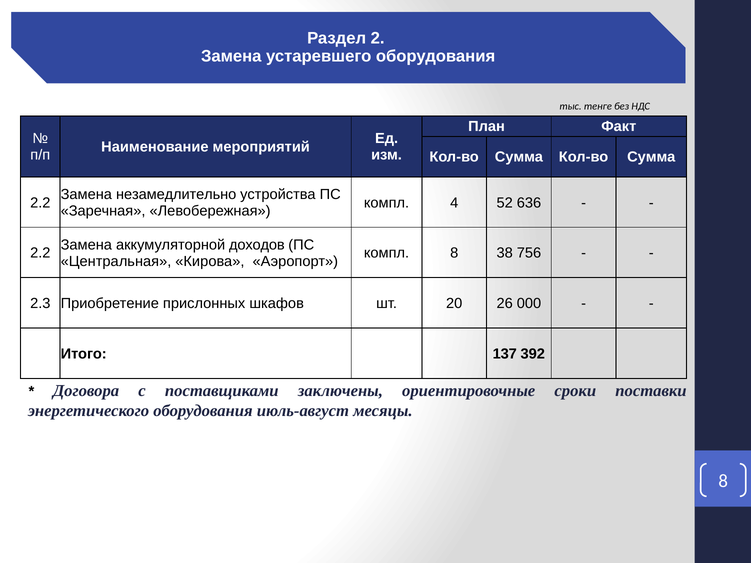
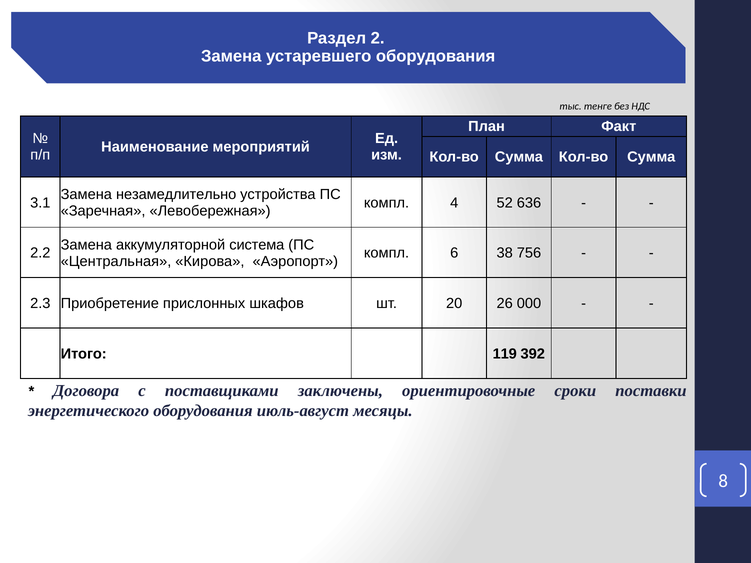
2.2: 2.2 -> 3.1 (40, 203)
доходов: доходов -> система (257, 245)
компл 8: 8 -> 6 (454, 253)
137: 137 -> 119 (505, 354)
